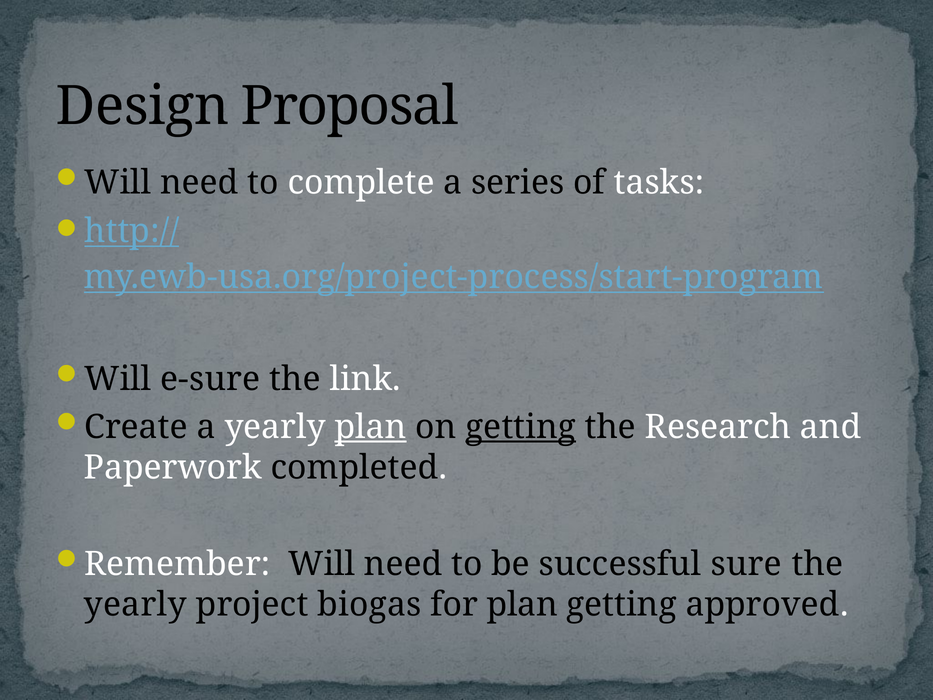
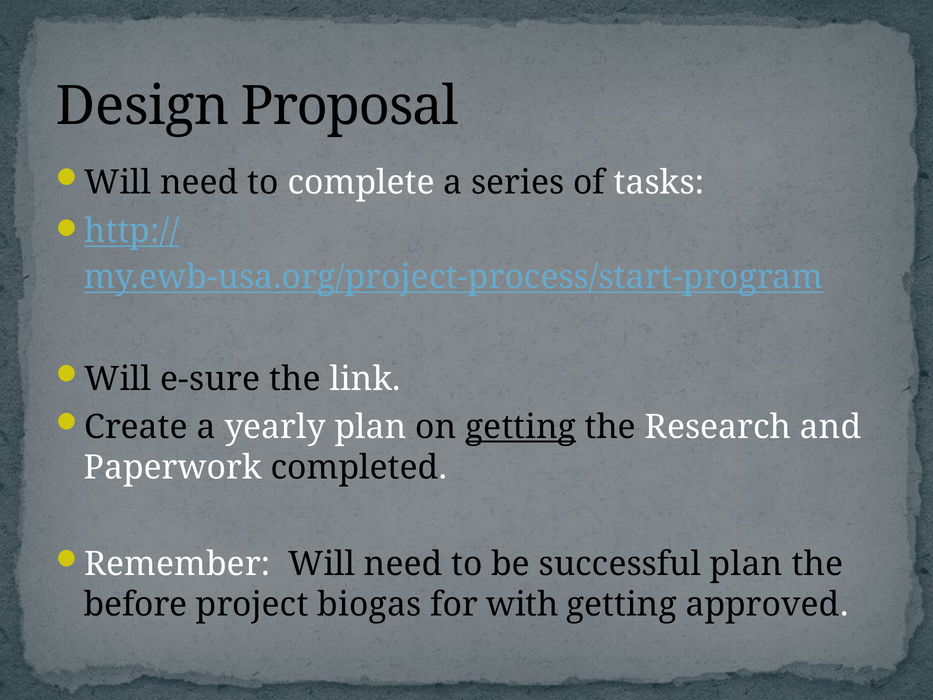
plan underline: present -> none (371, 427)
successful sure: sure -> plan (746, 564)
yearly: yearly -> before (136, 604)
for plan: plan -> with (522, 604)
